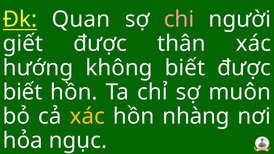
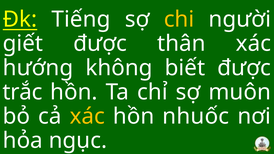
Quan: Quan -> Tiếng (81, 19)
chi colour: pink -> yellow (179, 19)
biết: biết -> trắc (22, 92)
nhàng: nhàng -> nhuốc (196, 116)
